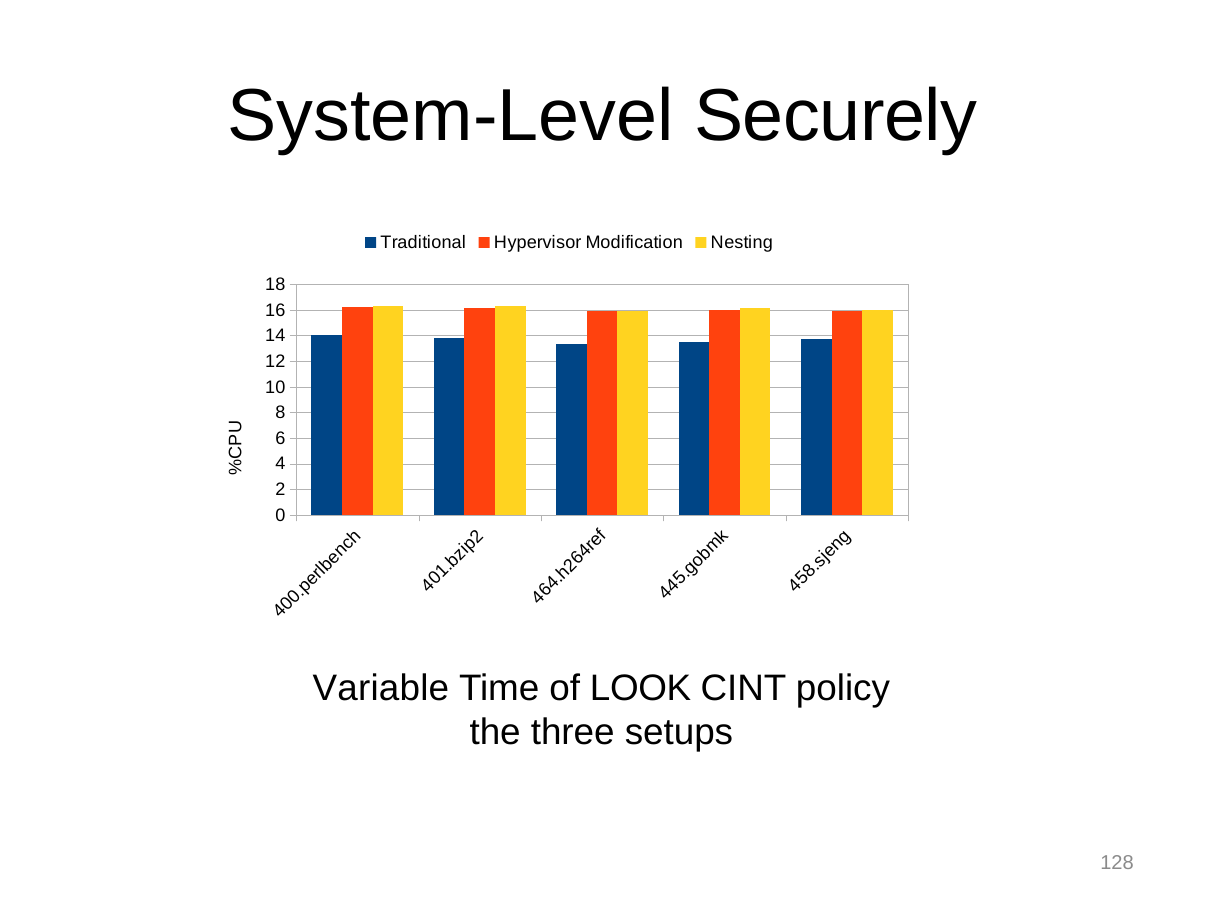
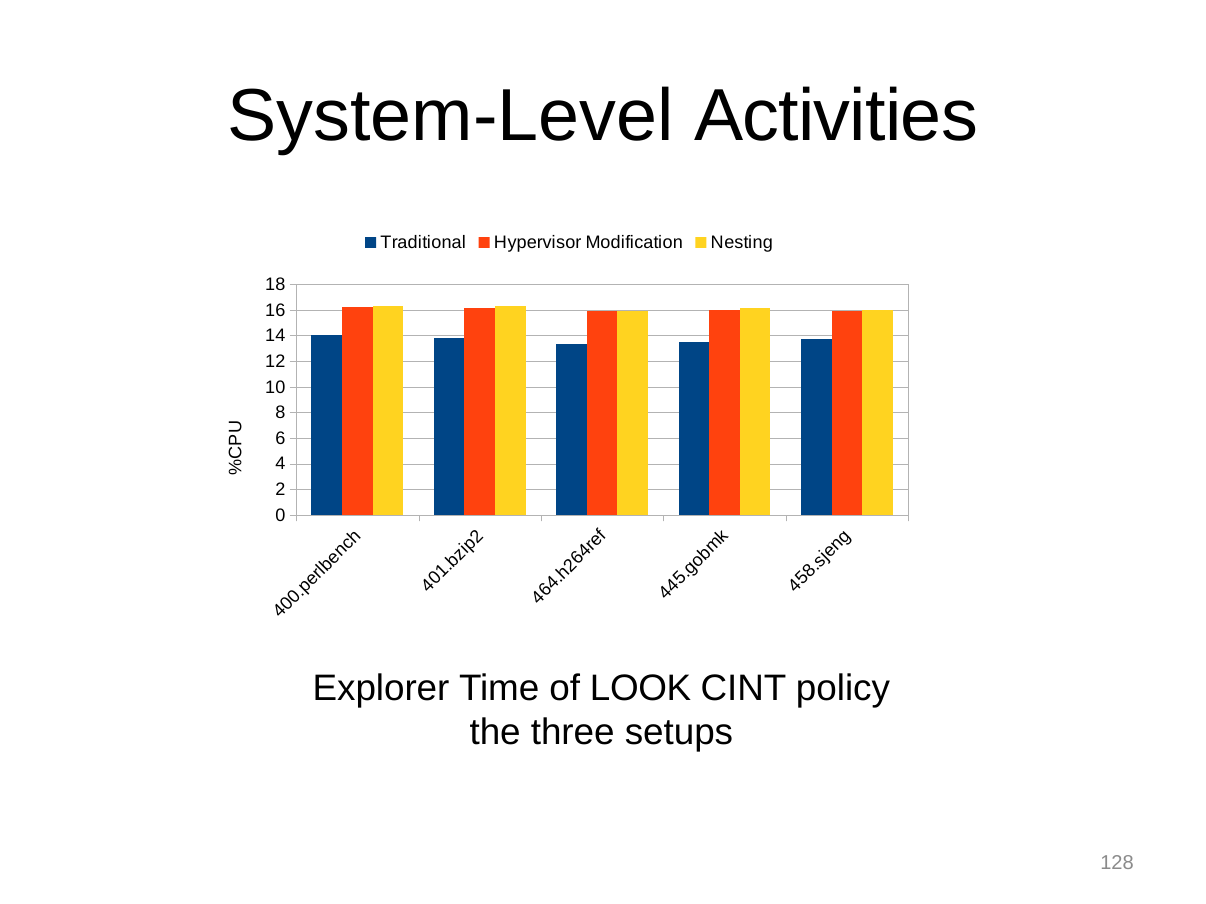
Securely: Securely -> Activities (836, 116)
Variable: Variable -> Explorer (381, 689)
